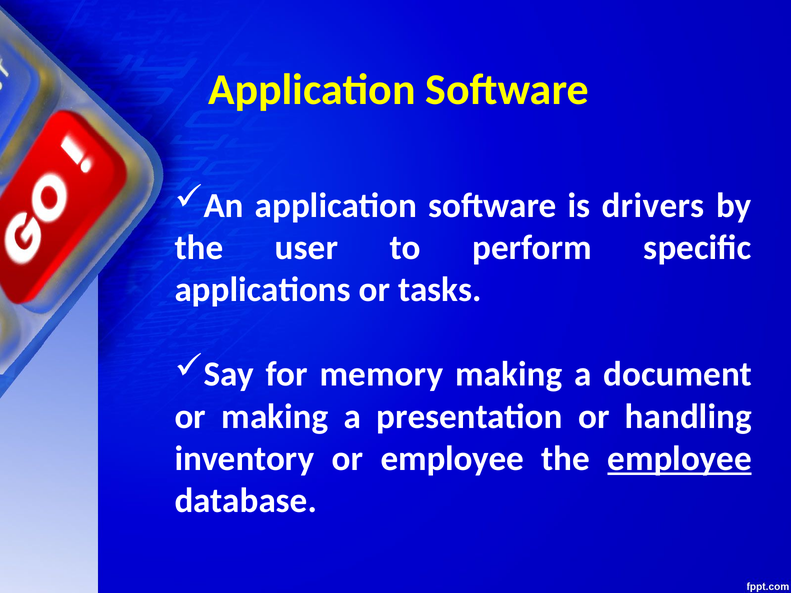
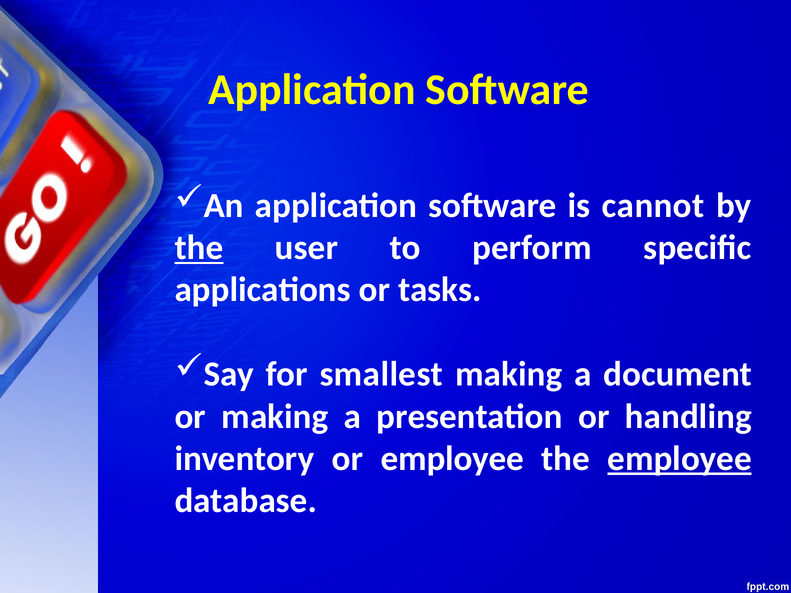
drivers: drivers -> cannot (653, 206)
the underline: none -> present (199, 248)
memory: memory -> smallest (381, 374)
